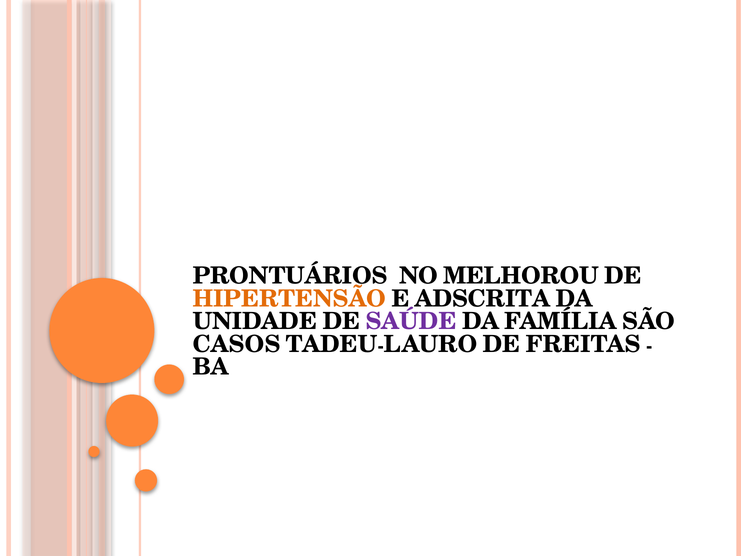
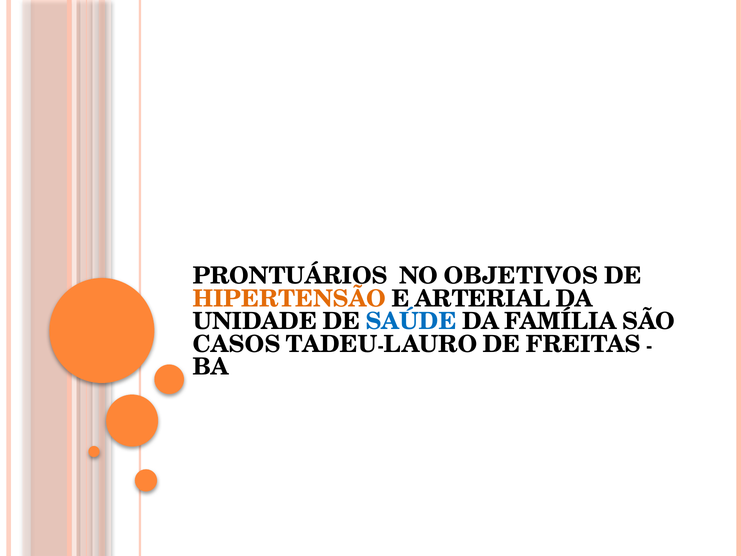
MELHOROU: MELHOROU -> OBJETIVOS (521, 276)
ADSCRITA: ADSCRITA -> ARTERIAL (483, 299)
SAÚDE colour: purple -> blue (411, 321)
